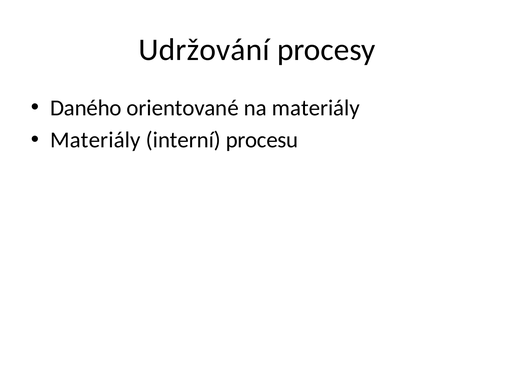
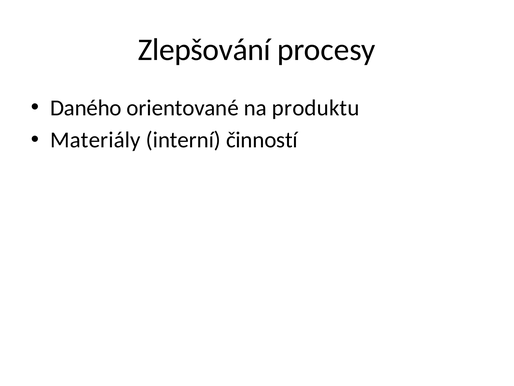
Udržování: Udržování -> Zlepšování (204, 50)
na materiály: materiály -> produktu (316, 108)
procesu: procesu -> činností (262, 140)
